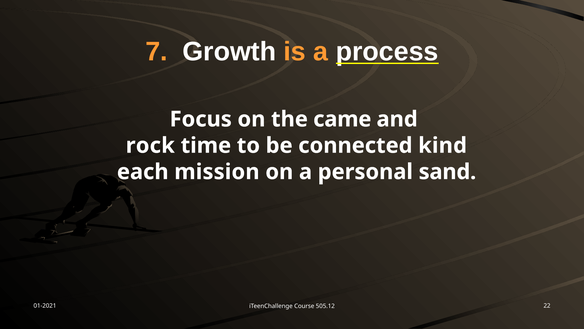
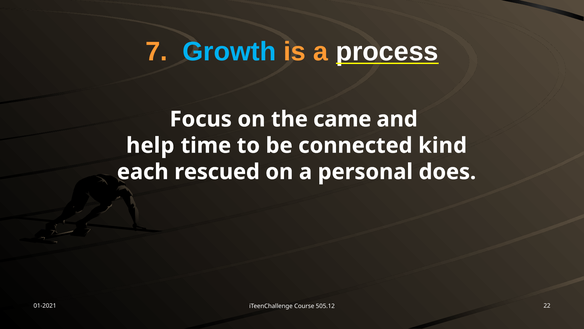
Growth colour: white -> light blue (229, 52)
rock: rock -> help (150, 145)
mission: mission -> rescued (217, 172)
sand: sand -> does (447, 172)
